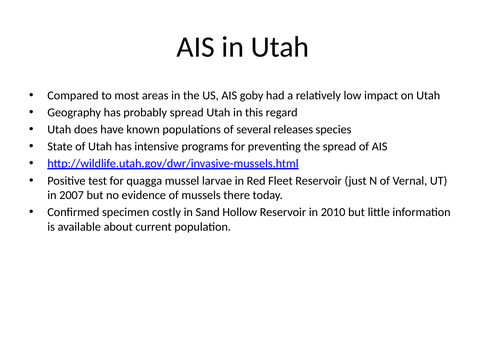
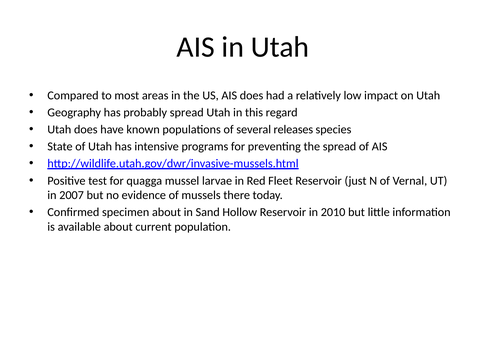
AIS goby: goby -> does (252, 96)
specimen costly: costly -> about (167, 213)
